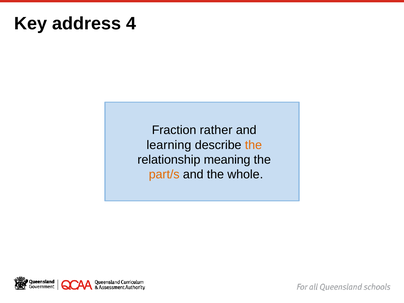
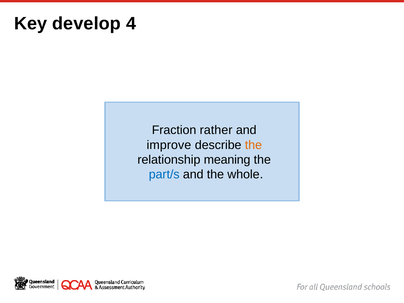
address: address -> develop (87, 24)
learning: learning -> improve (169, 145)
part/s colour: orange -> blue (164, 175)
